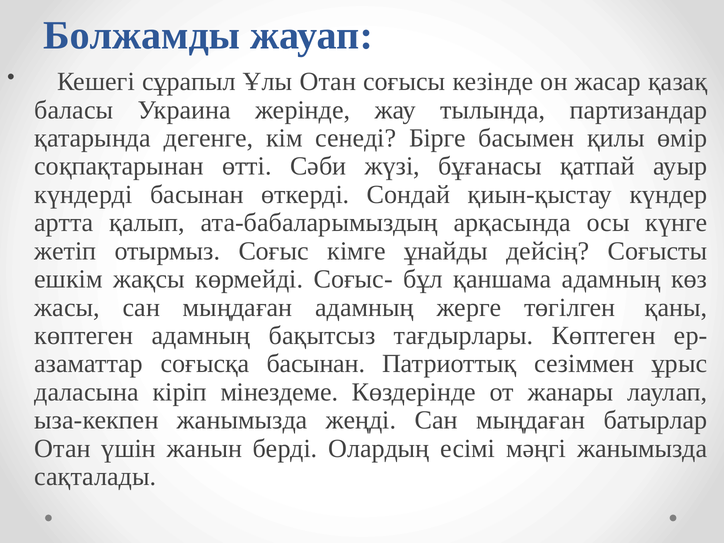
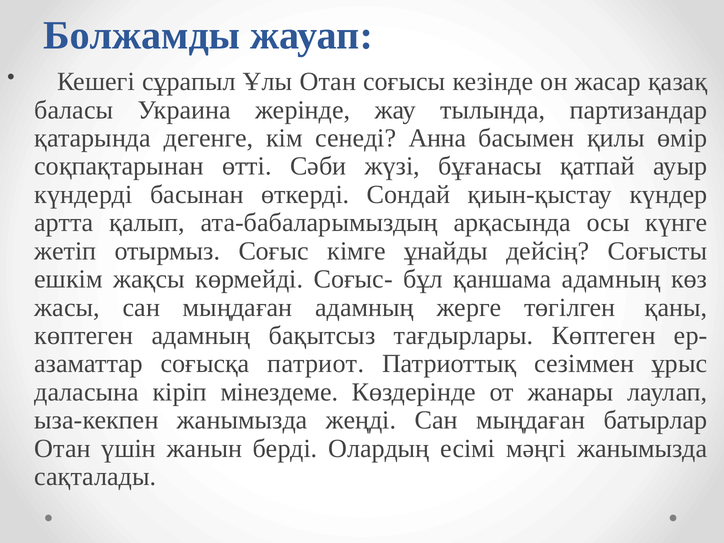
Бірге: Бірге -> Анна (437, 138)
соғысқа басынан: басынан -> патриот (316, 364)
